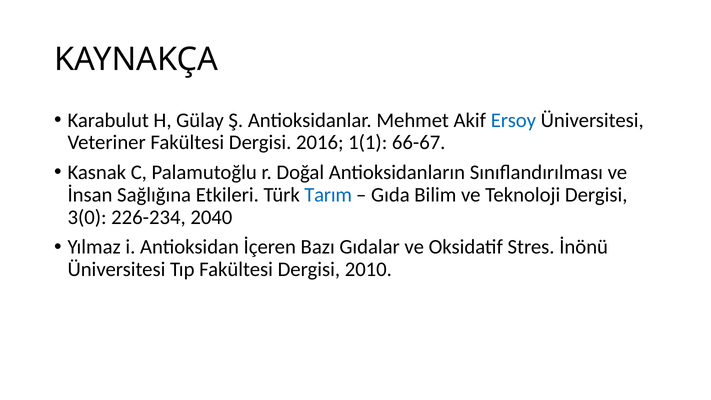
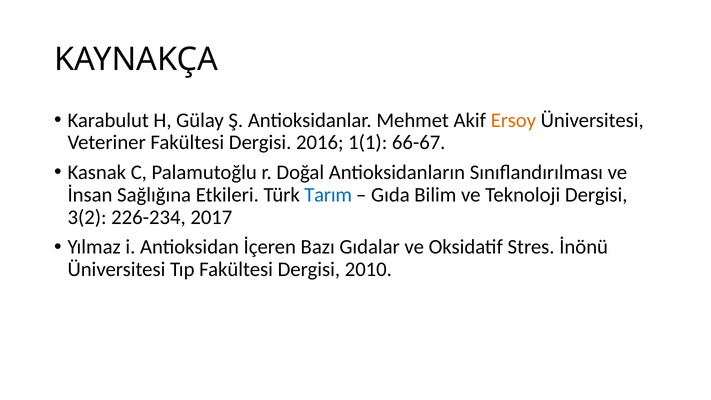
Ersoy colour: blue -> orange (513, 120)
3(0: 3(0 -> 3(2 (87, 217)
2040: 2040 -> 2017 (211, 217)
